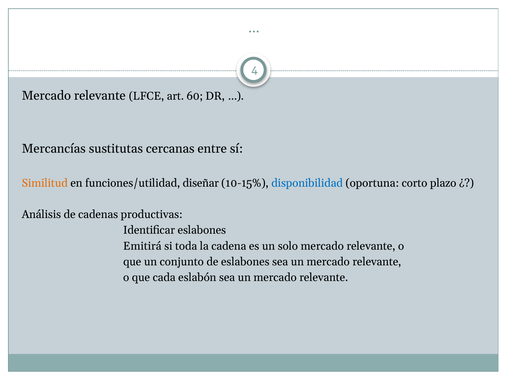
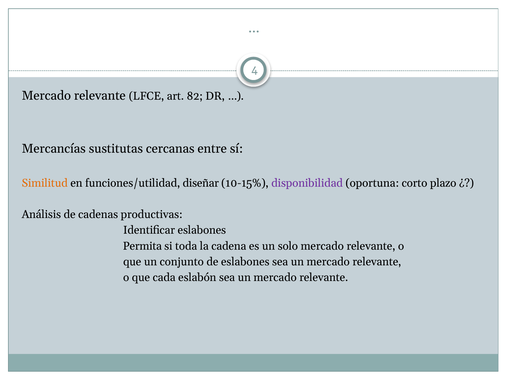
60: 60 -> 82 (195, 96)
disponibilidad colour: blue -> purple (307, 183)
Emitirá: Emitirá -> Permita (142, 246)
